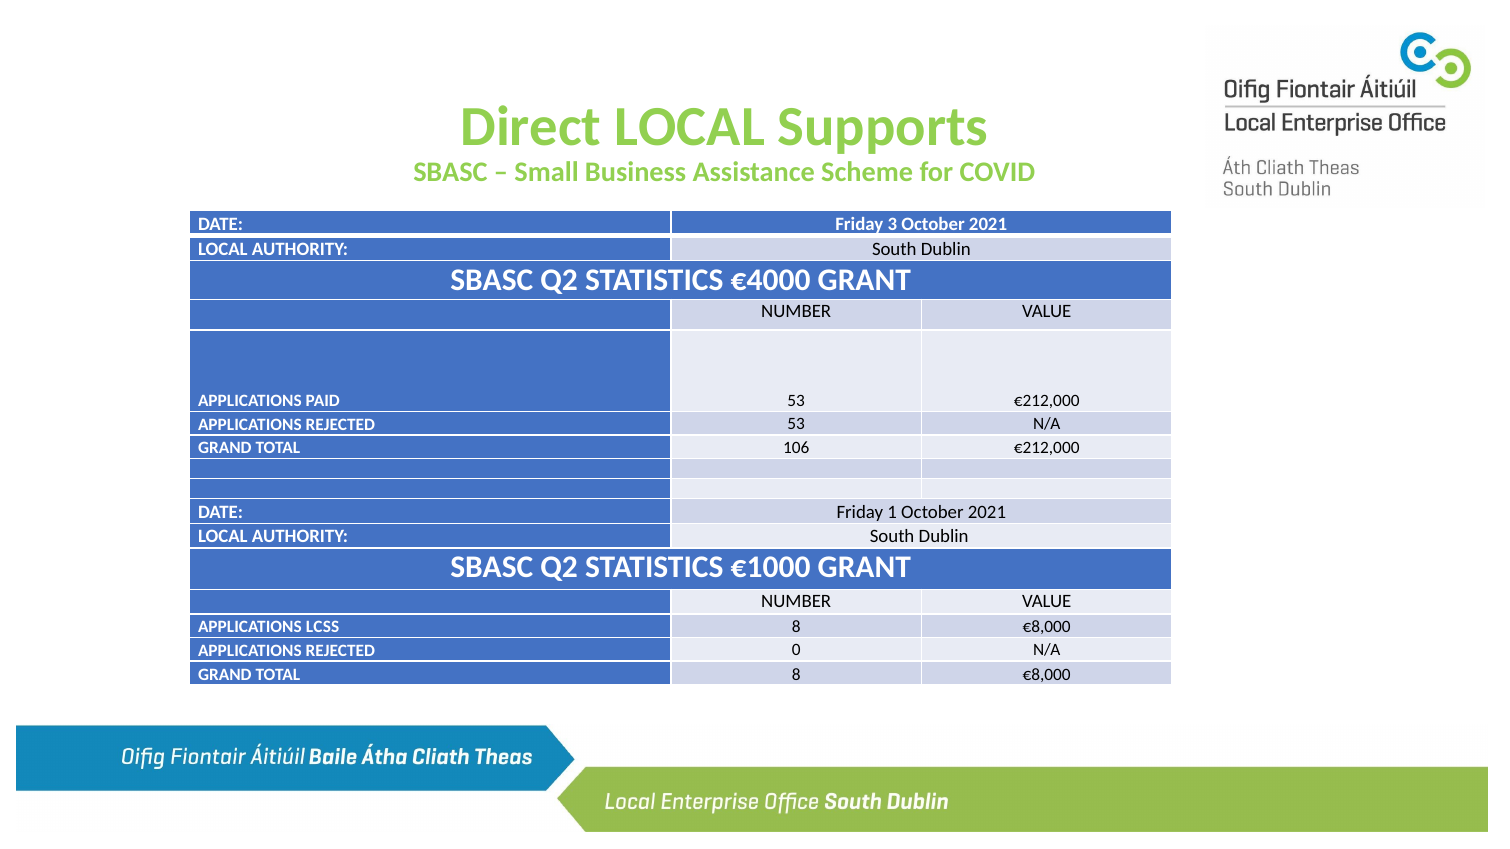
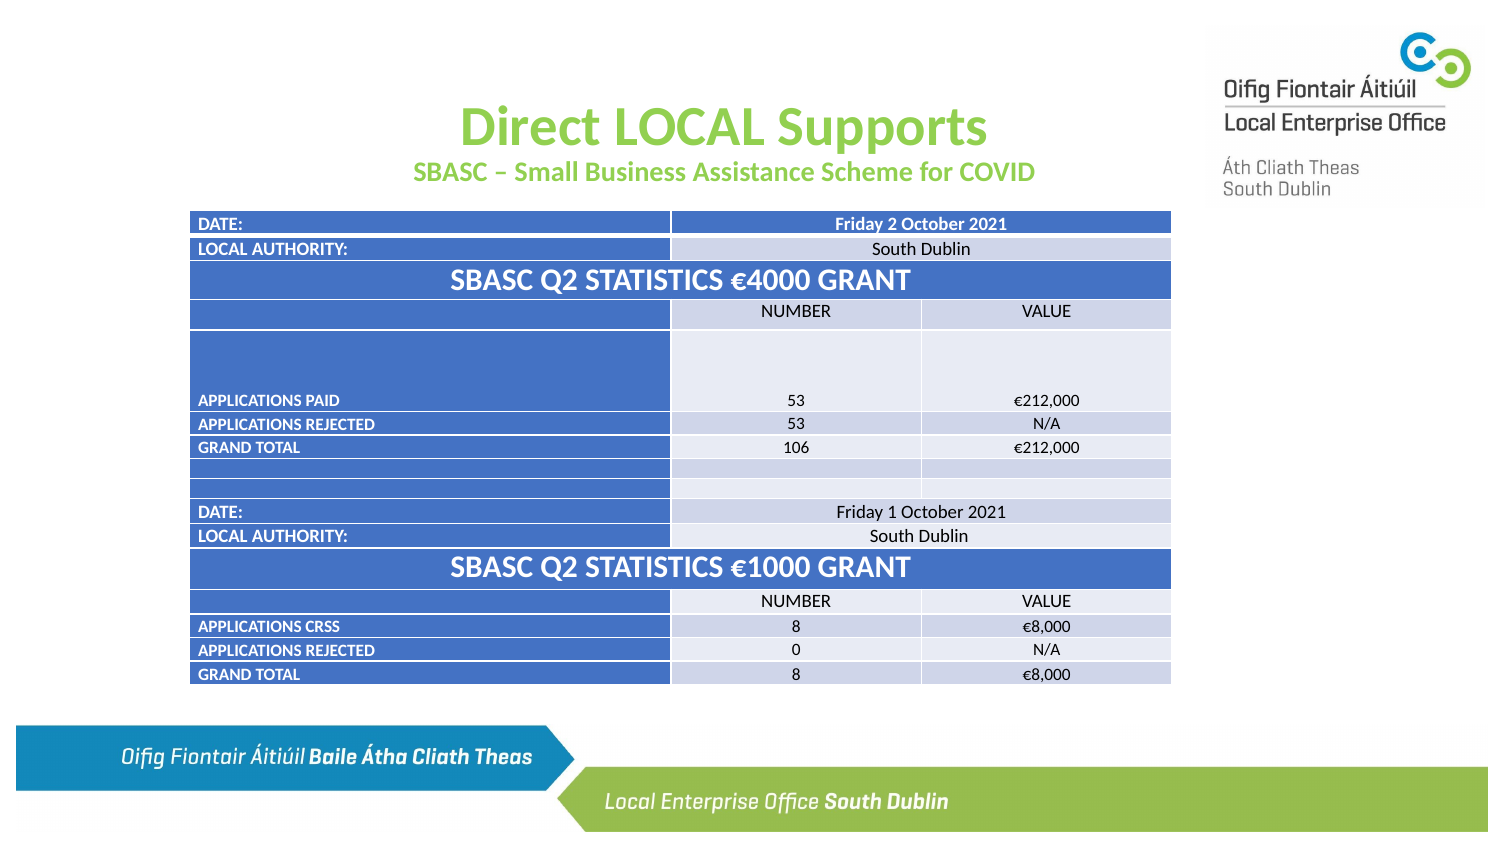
3: 3 -> 2 (892, 224)
LCSS: LCSS -> CRSS (323, 627)
